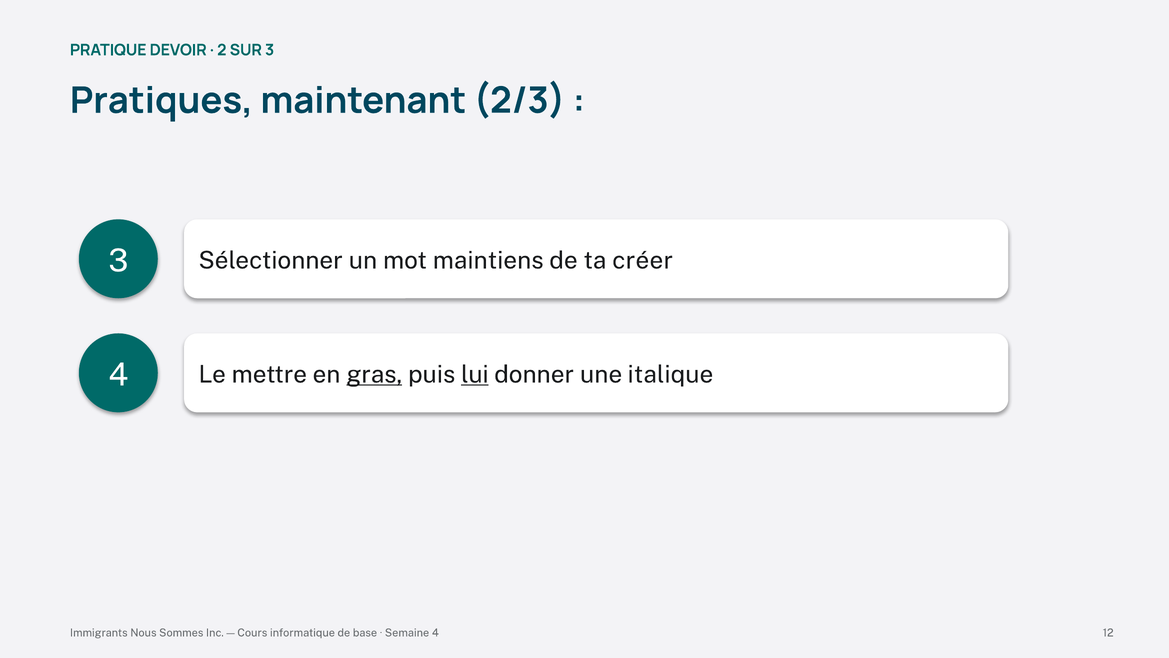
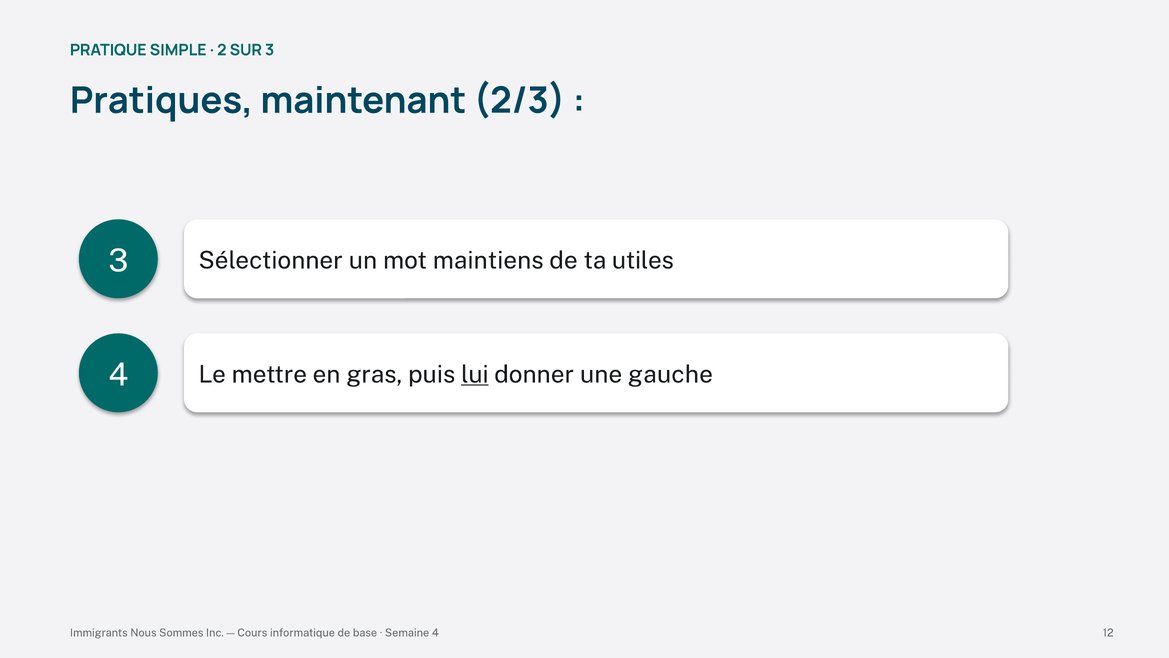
DEVOIR: DEVOIR -> SIMPLE (178, 50)
créer: créer -> utiles (643, 260)
gras underline: present -> none (374, 374)
italique: italique -> gauche (670, 374)
